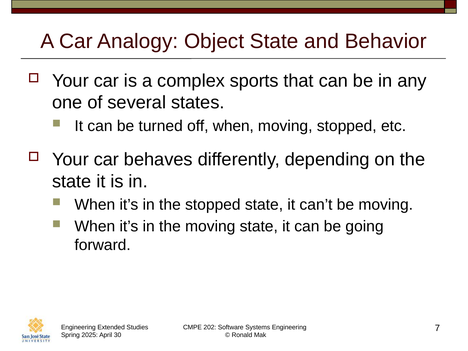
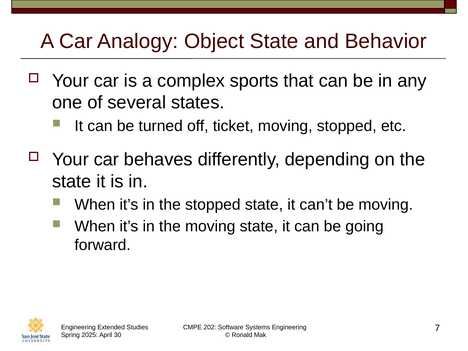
off when: when -> ticket (233, 126)
